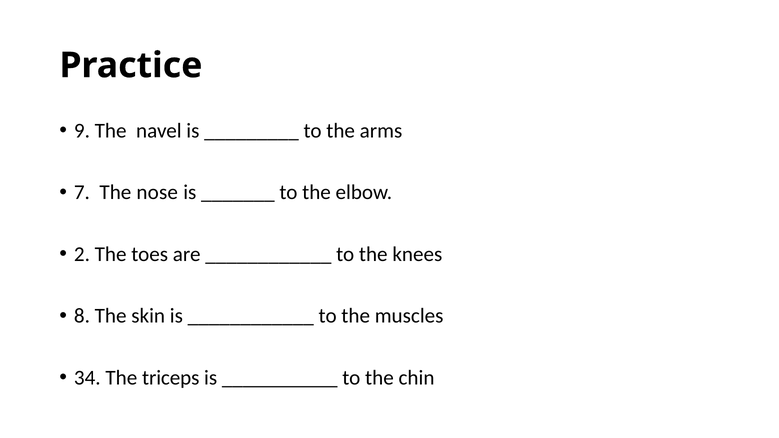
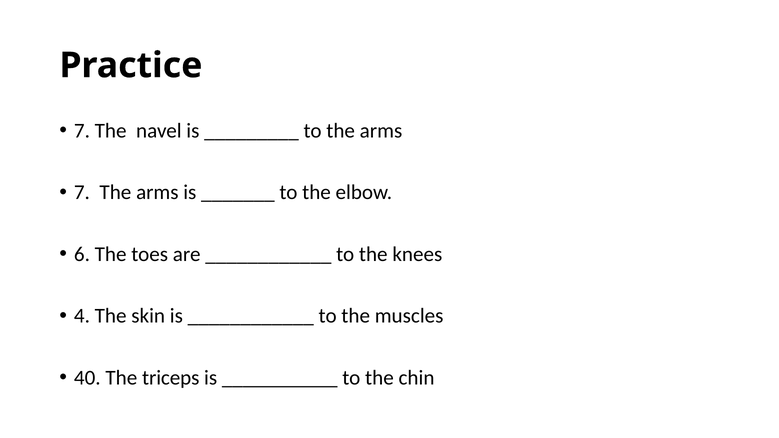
9: 9 -> 7 (82, 131)
7 The nose: nose -> arms (157, 193)
2: 2 -> 6 (82, 254)
8: 8 -> 4 (82, 316)
34: 34 -> 40 (87, 378)
